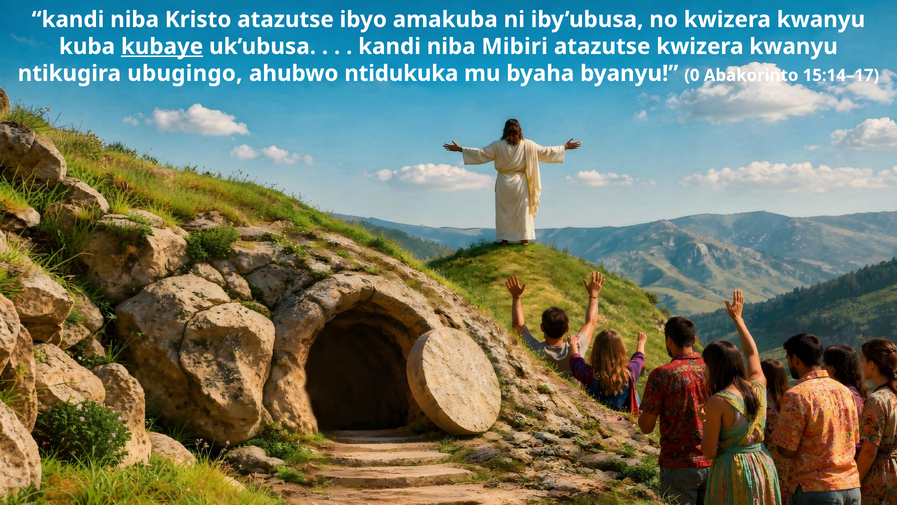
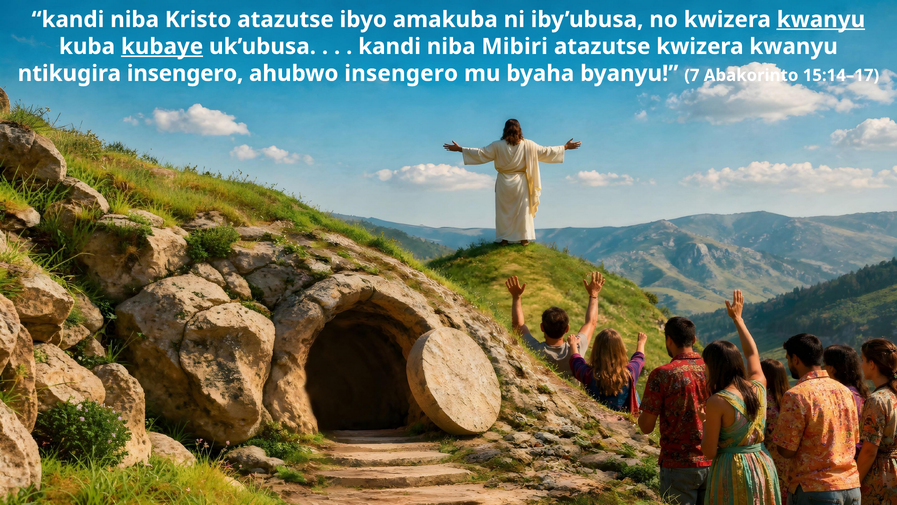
kwanyu underline: none -> present (821, 20)
ntikugira ubugingo: ubugingo -> insengero (185, 73)
ahubwo ntidukuka: ntidukuka -> insengero (401, 73)
0: 0 -> 7 (692, 75)
